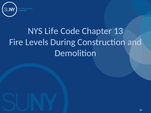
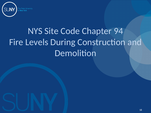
Life: Life -> Site (51, 31)
13: 13 -> 94 (118, 31)
